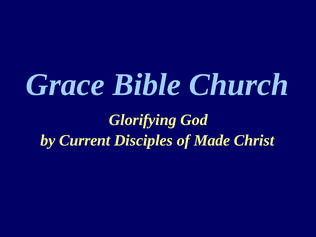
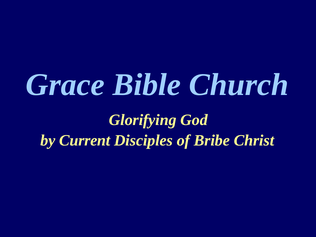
Made: Made -> Bribe (212, 140)
